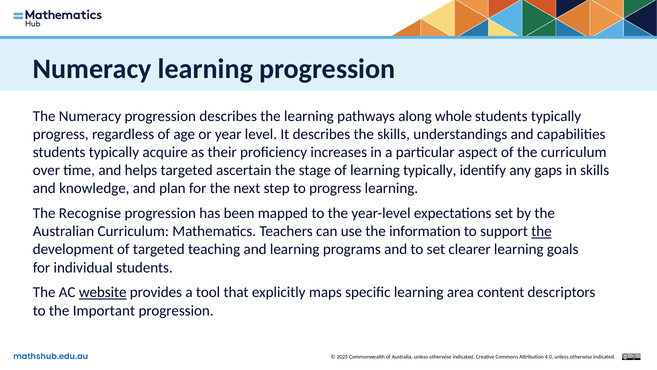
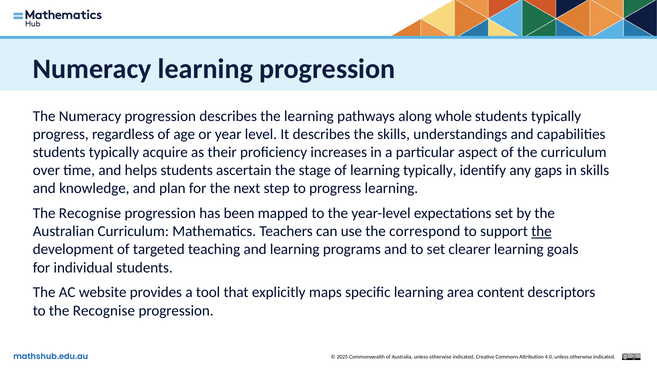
helps targeted: targeted -> students (187, 170)
information: information -> correspond (425, 231)
website underline: present -> none (103, 292)
to the Important: Important -> Recognise (104, 310)
